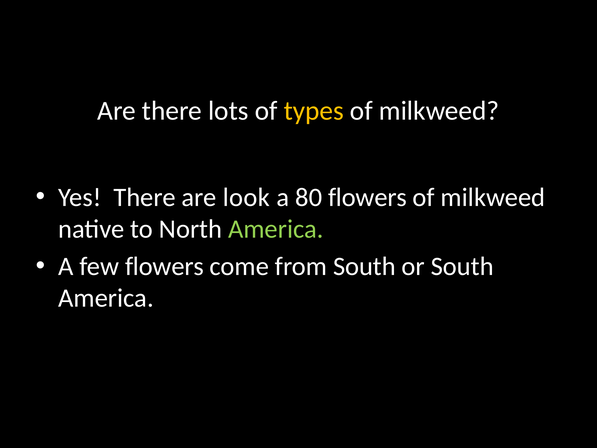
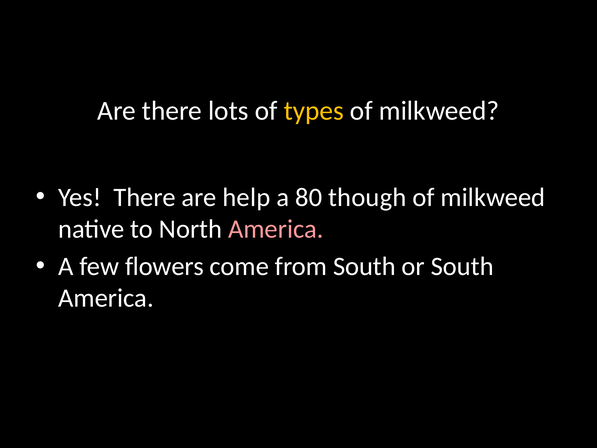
look: look -> help (246, 197)
80 flowers: flowers -> though (367, 197)
America colour: light green -> pink (276, 229)
